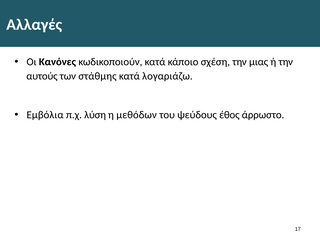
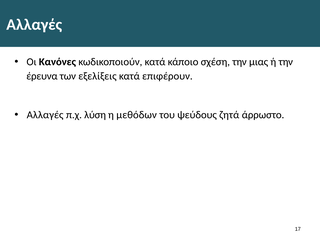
αυτούς: αυτούς -> έρευνα (42, 76)
στάθμης: στάθμης -> εξελίξεις (97, 76)
λογαριάζω: λογαριάζω -> επιφέρουν (167, 76)
Εμβόλια: Εμβόλια -> Αλλαγές (45, 115)
έθος: έθος -> ζητά (229, 115)
